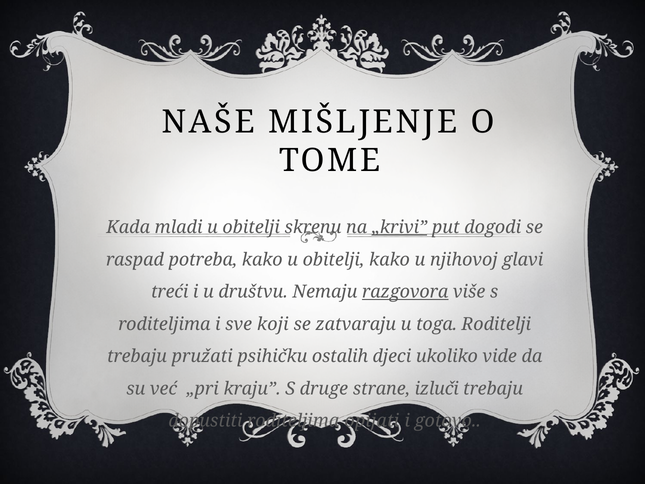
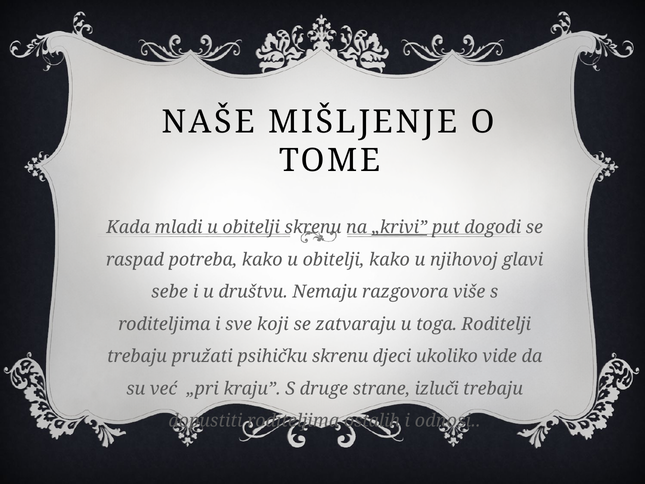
treći: treći -> sebe (170, 292)
razgovora underline: present -> none (405, 292)
psihičku ostalih: ostalih -> skrenu (340, 356)
opijati: opijati -> ostalih (372, 421)
gotovo: gotovo -> odnosi (448, 421)
